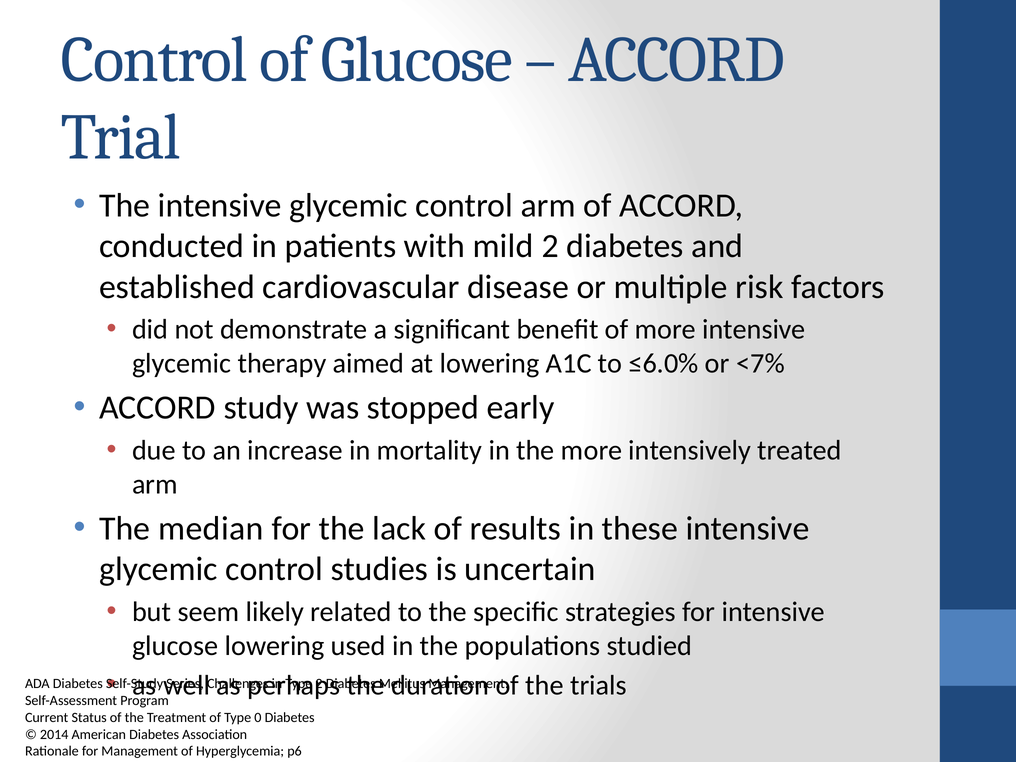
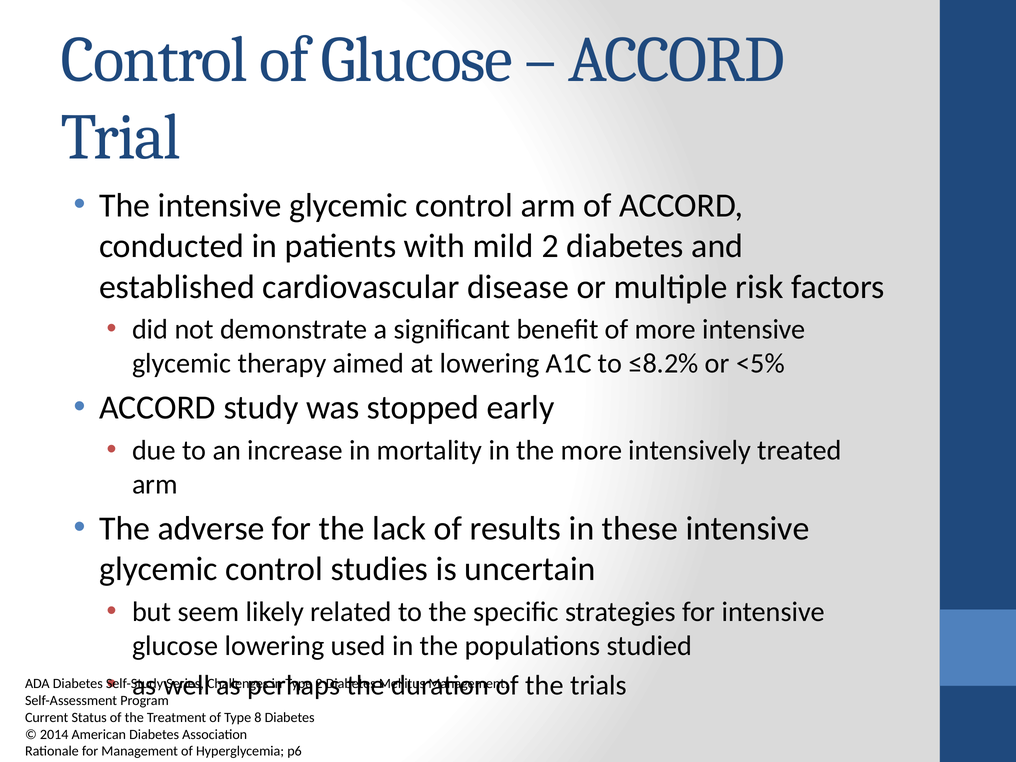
≤6.0%: ≤6.0% -> ≤8.2% (664, 363)
<7%: <7% -> <5% (760, 363)
median: median -> adverse (211, 529)
0: 0 -> 8 (258, 717)
